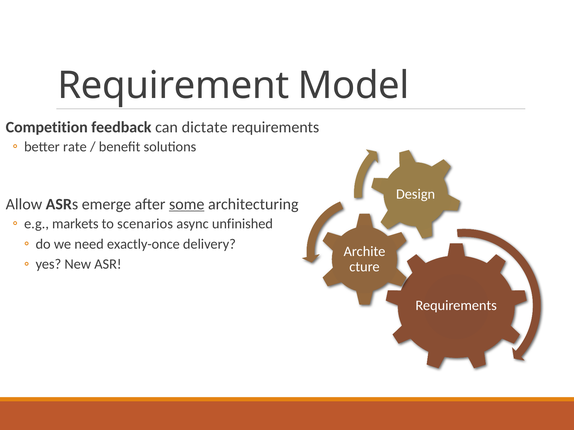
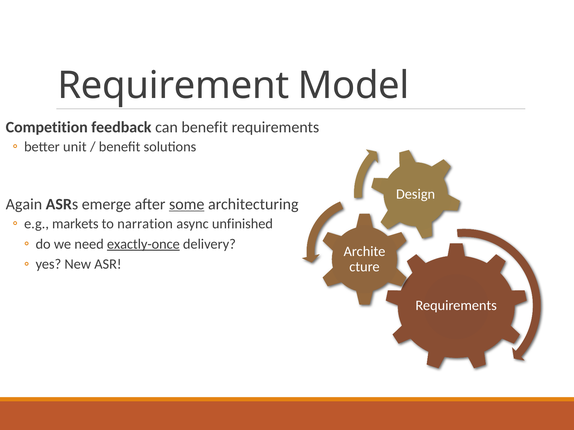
can dictate: dictate -> benefit (205, 127)
rate: rate -> unit (75, 147)
Allow: Allow -> Again (24, 204)
scenarios: scenarios -> narration (145, 224)
exactly-once underline: none -> present (143, 244)
